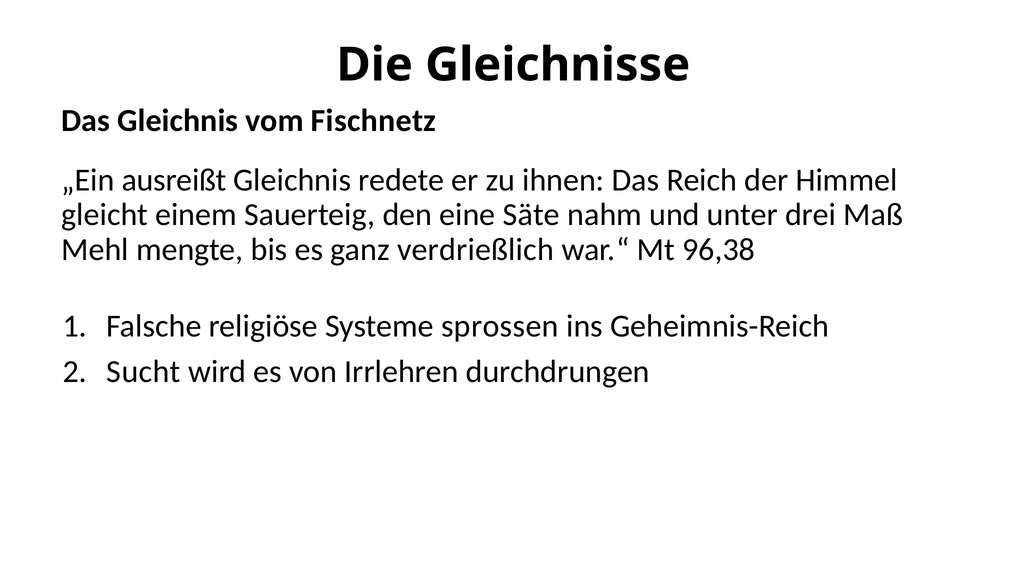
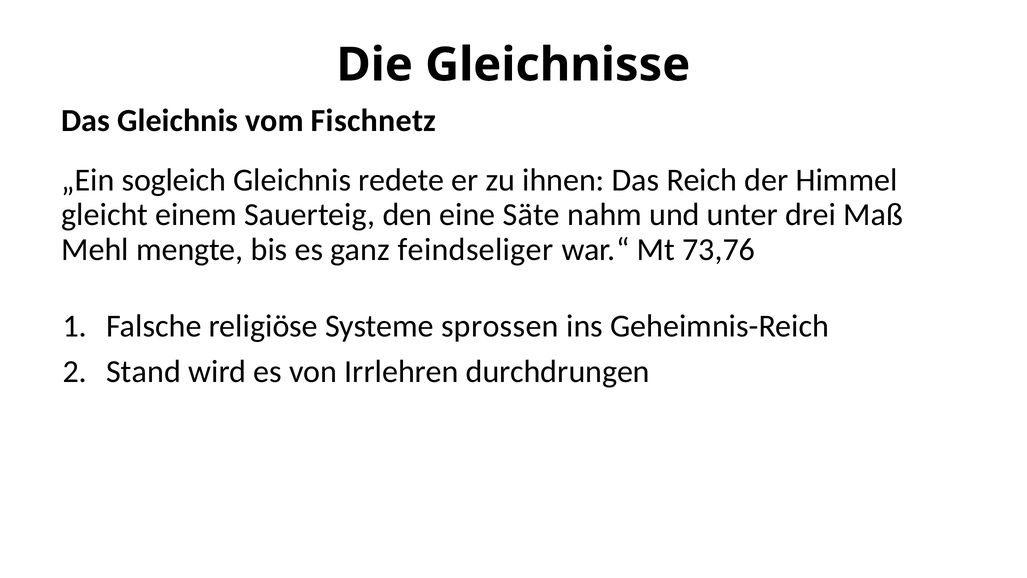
ausreißt: ausreißt -> sogleich (174, 180)
verdrießlich: verdrießlich -> feindseliger (475, 249)
96,38: 96,38 -> 73,76 (719, 249)
Sucht: Sucht -> Stand (144, 372)
